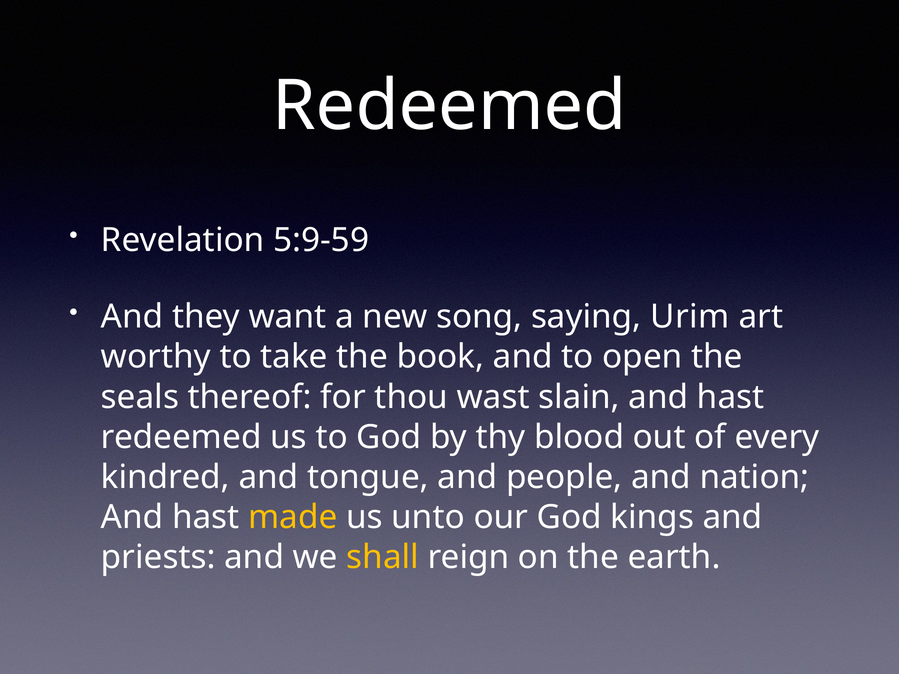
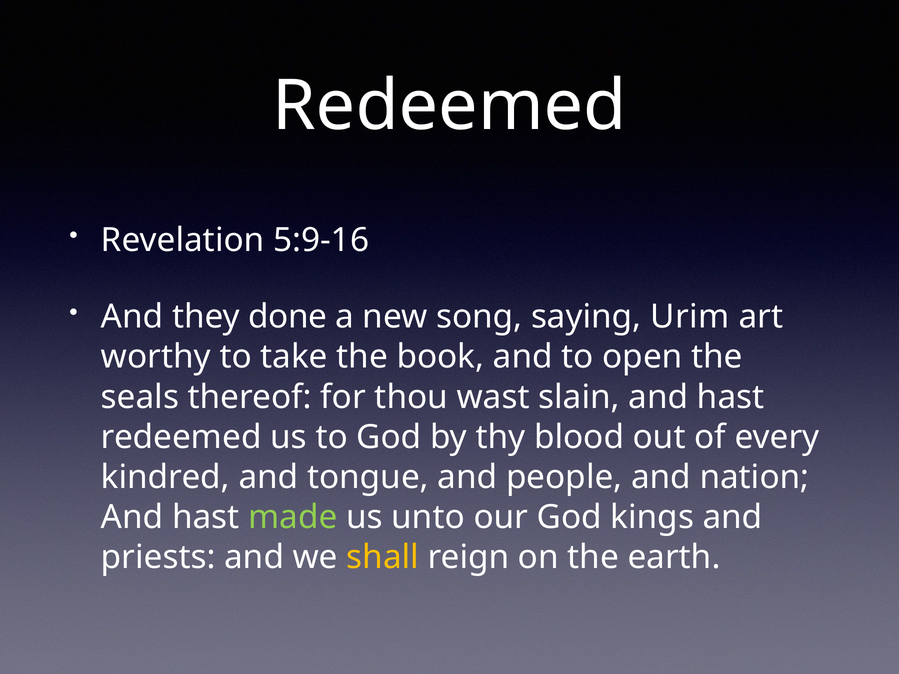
5:9-59: 5:9-59 -> 5:9-16 (321, 240)
want: want -> done (288, 317)
made colour: yellow -> light green (293, 517)
